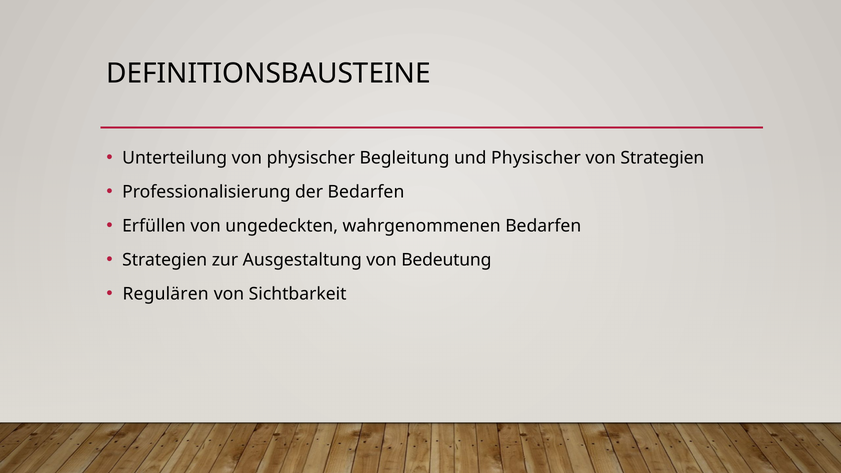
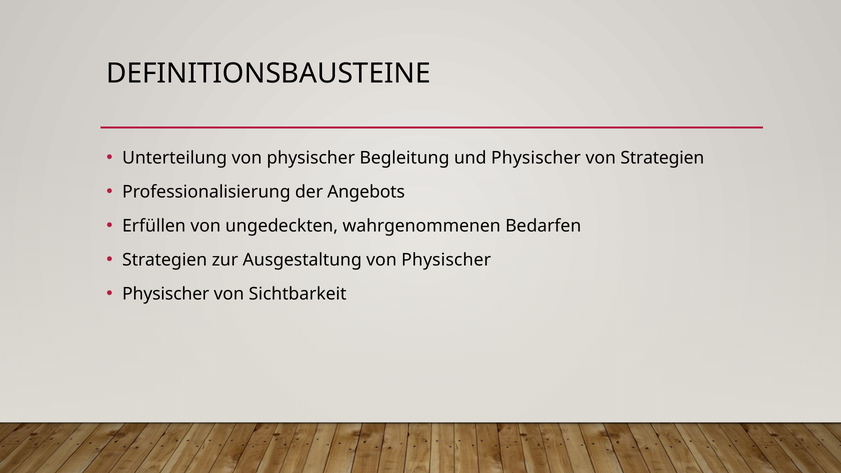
der Bedarfen: Bedarfen -> Angebots (366, 192)
Ausgestaltung von Bedeutung: Bedeutung -> Physischer (446, 260)
Regulären: Regulären -> Physischer (166, 294)
